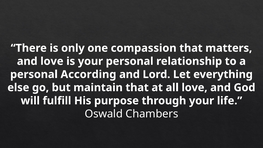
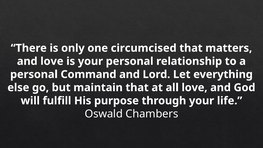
compassion: compassion -> circumcised (144, 48)
According: According -> Command (88, 74)
